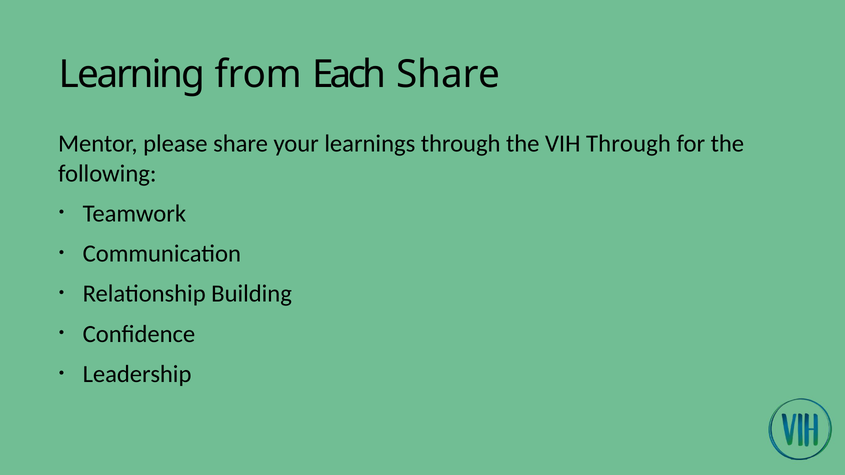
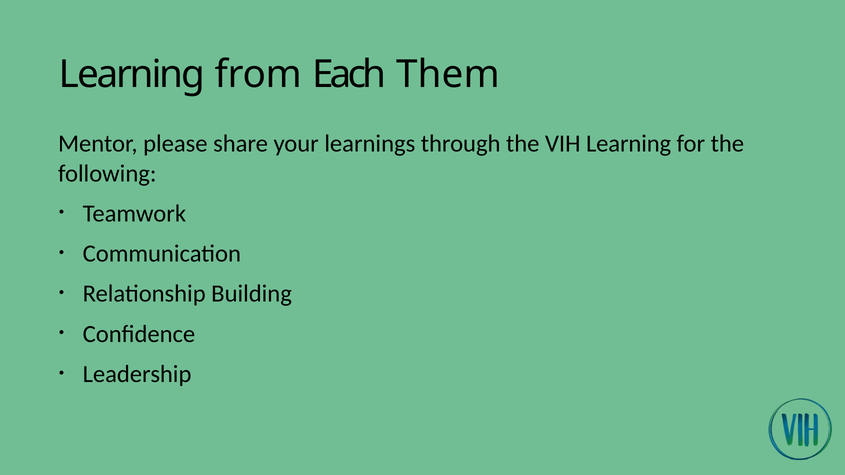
Each Share: Share -> Them (448, 74)
VIH Through: Through -> Learning (629, 144)
